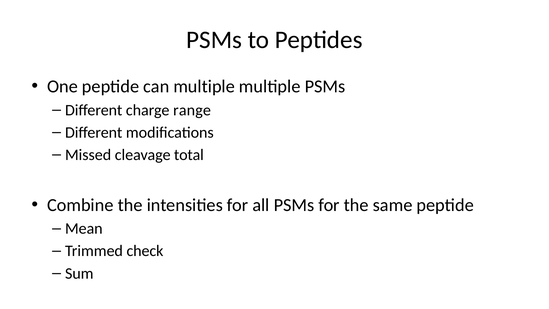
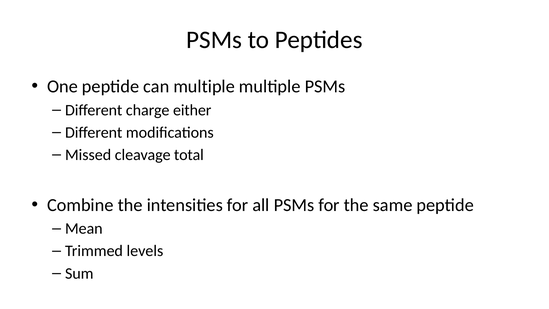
range: range -> either (192, 110)
check: check -> levels (145, 251)
